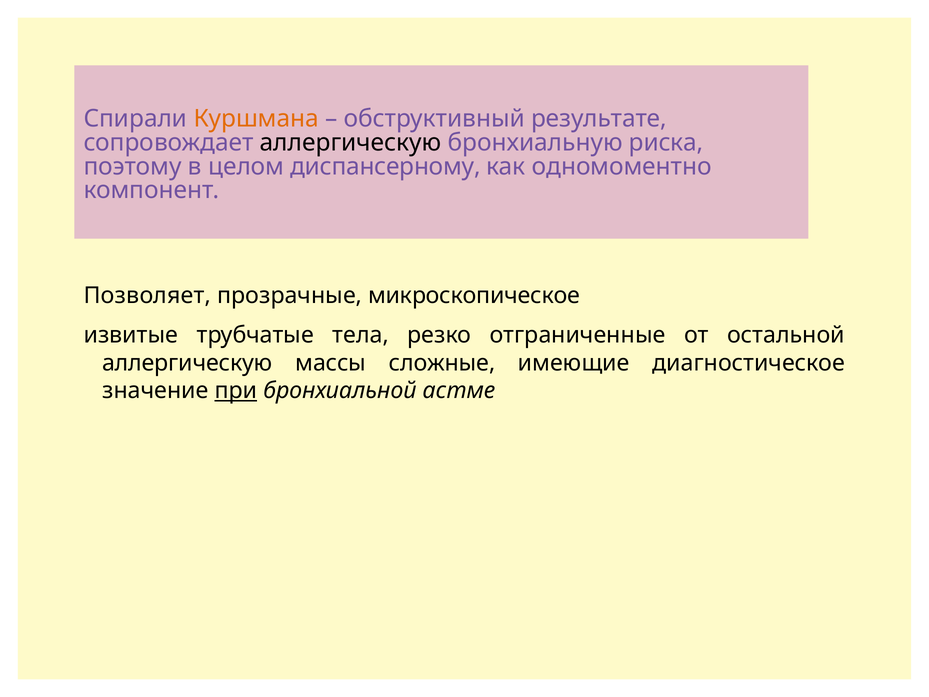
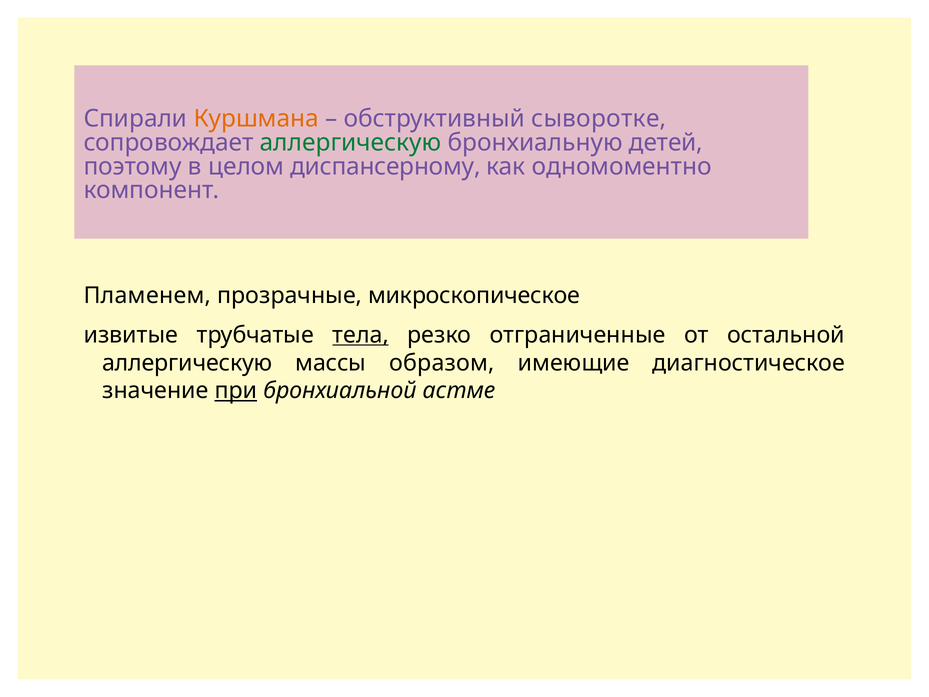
результате: результате -> сыворотке (599, 119)
аллергическую colour: black -> green (351, 143)
риска: риска -> детей (666, 143)
Позволяет: Позволяет -> Пламенем (147, 295)
тела underline: none -> present (361, 335)
сложные: сложные -> образом (442, 363)
